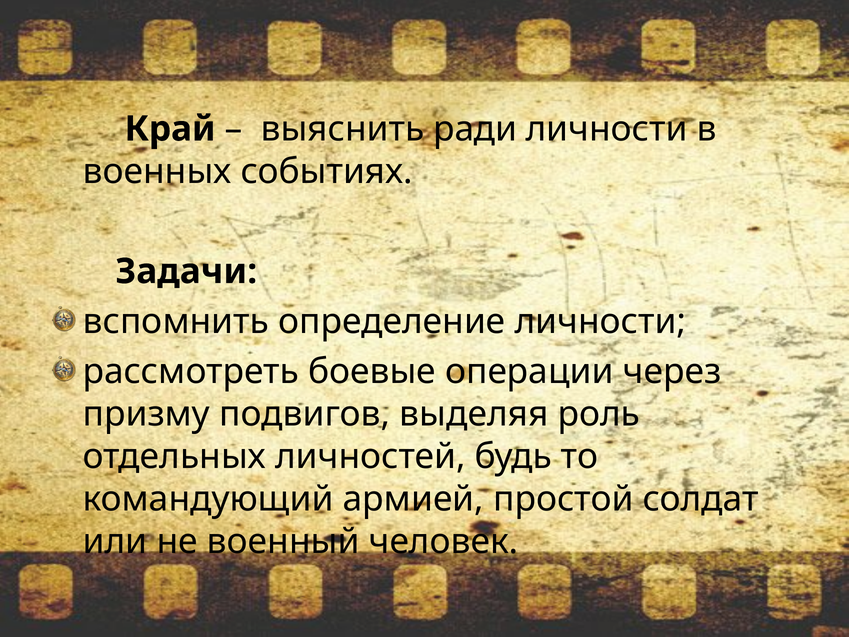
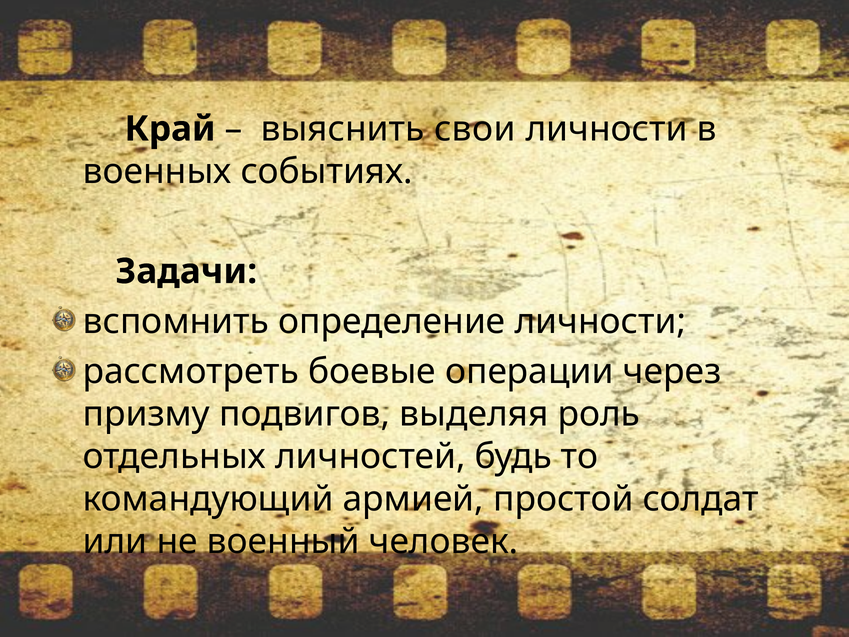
ради: ради -> свои (475, 129)
